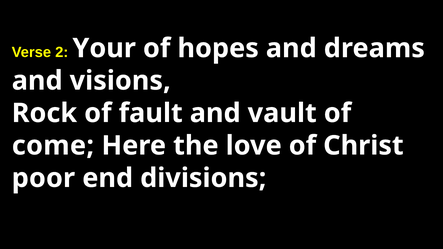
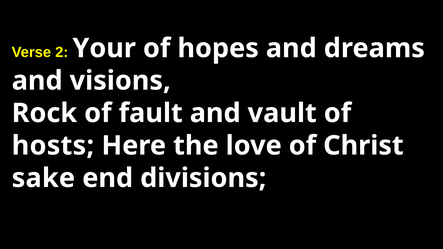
come: come -> hosts (53, 146)
poor: poor -> sake (43, 178)
